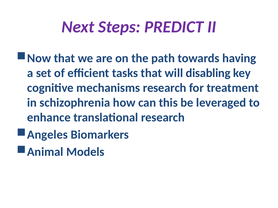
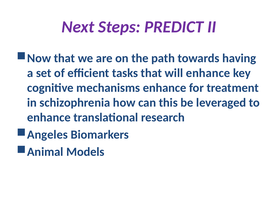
will disabling: disabling -> enhance (208, 73)
mechanisms research: research -> enhance (165, 88)
